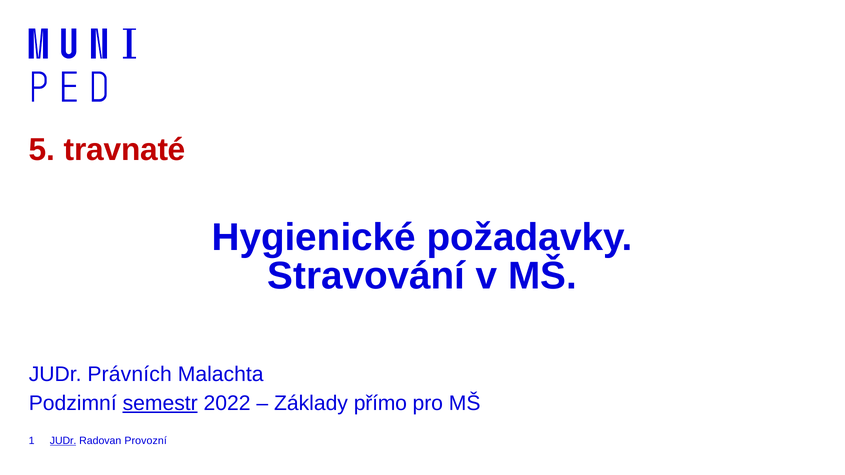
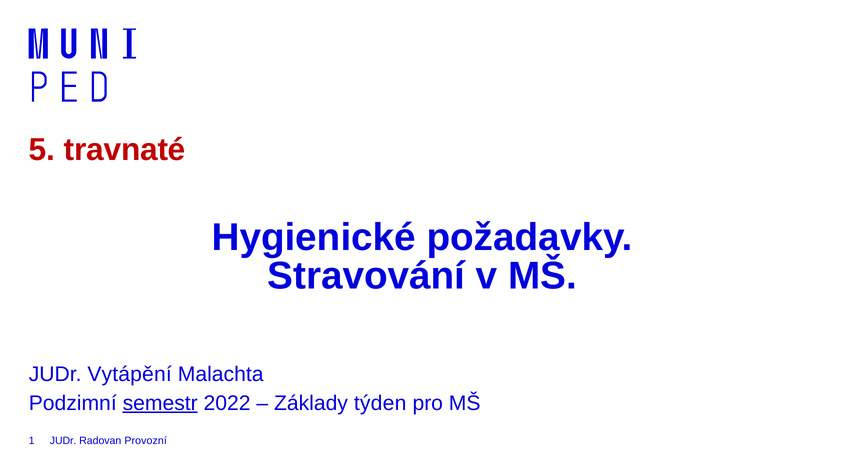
Právních: Právních -> Vytápění (130, 375)
přímo: přímo -> týden (380, 404)
JUDr underline: present -> none (63, 441)
